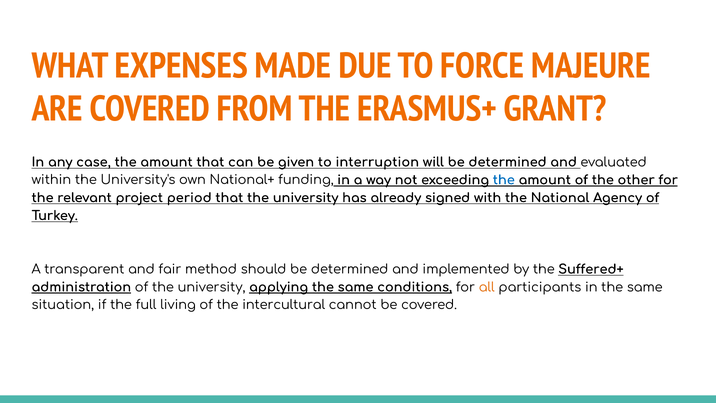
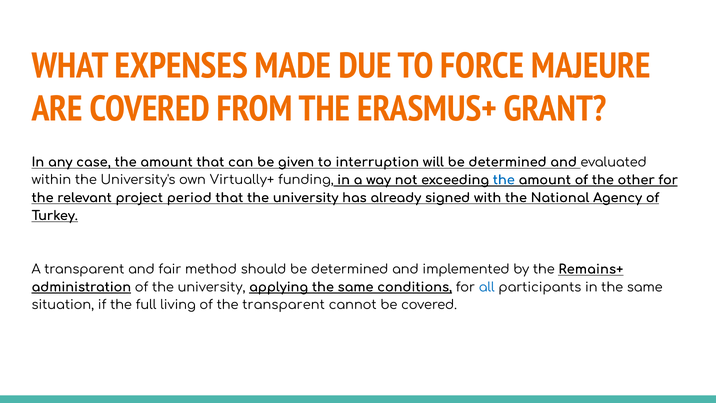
National+: National+ -> Virtually+ (242, 180)
Suffered+: Suffered+ -> Remains+ (591, 269)
all colour: orange -> blue (487, 287)
the intercultural: intercultural -> transparent (284, 305)
